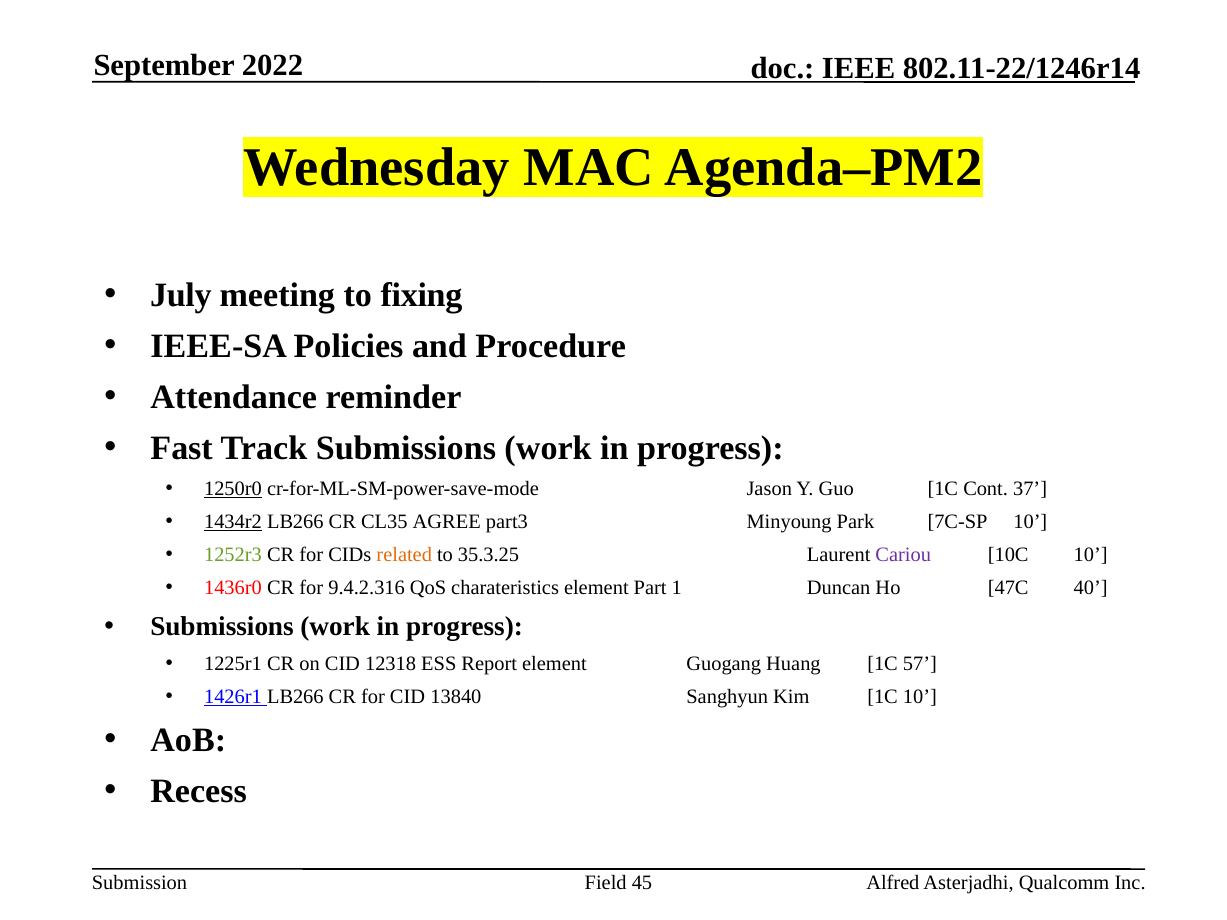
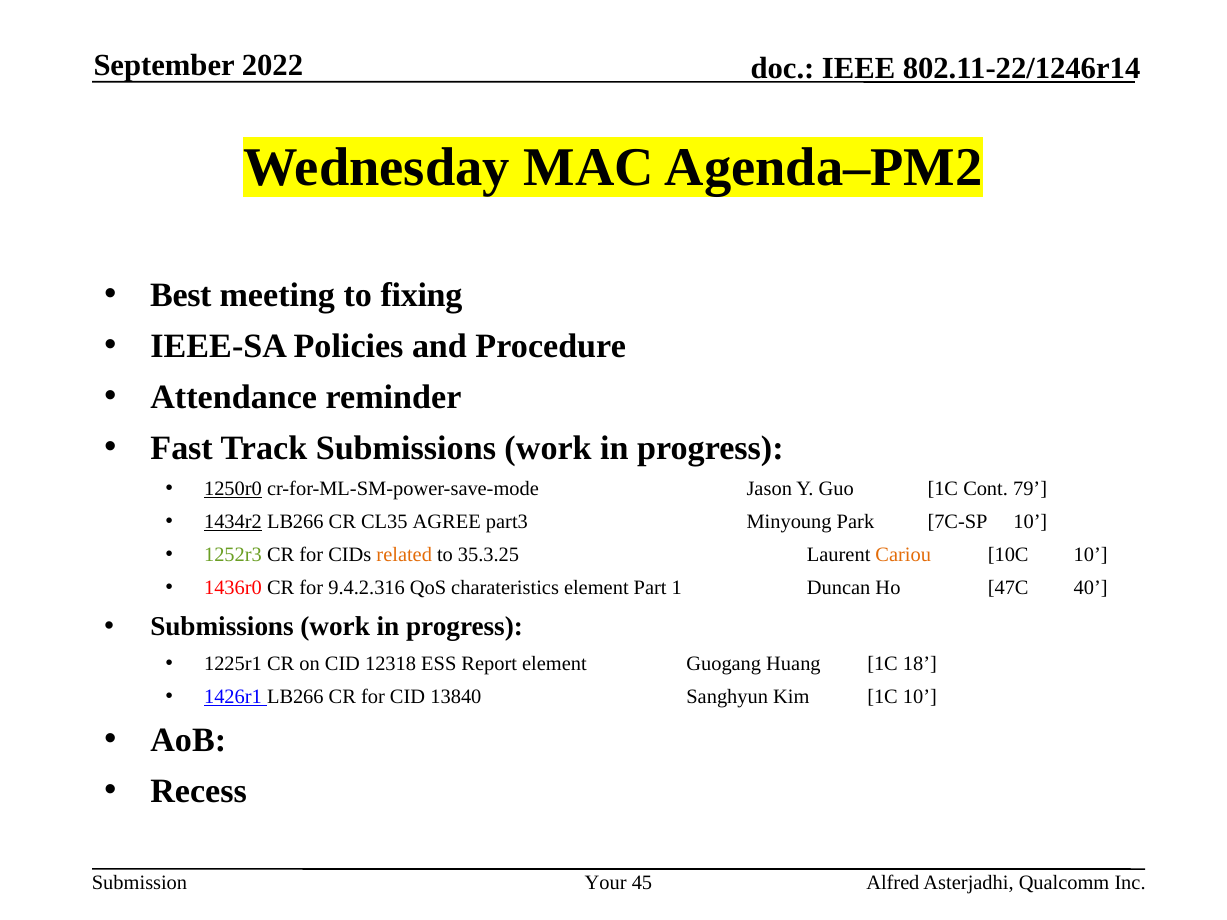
July: July -> Best (181, 295)
37: 37 -> 79 (1030, 489)
Cariou colour: purple -> orange (903, 555)
57: 57 -> 18 (920, 664)
Field: Field -> Your (606, 883)
